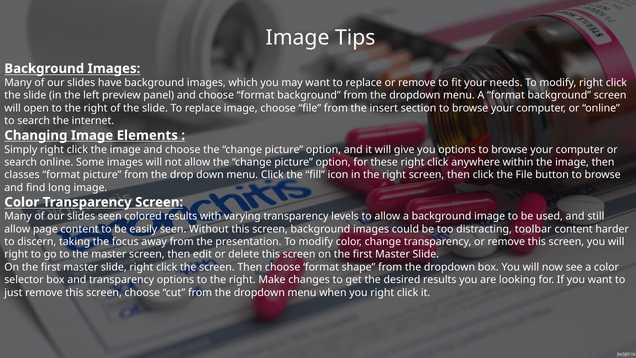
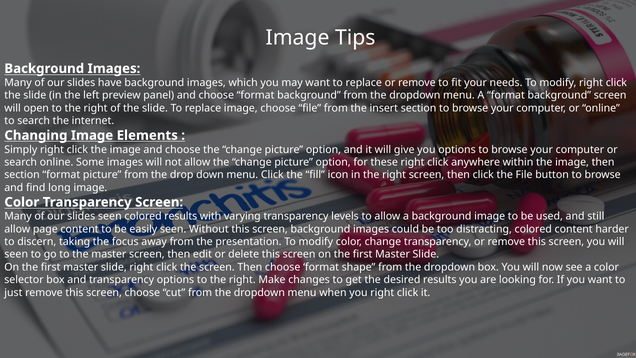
classes: classes -> section (22, 175)
distracting toolbar: toolbar -> colored (533, 229)
right: right -> seen (16, 254)
